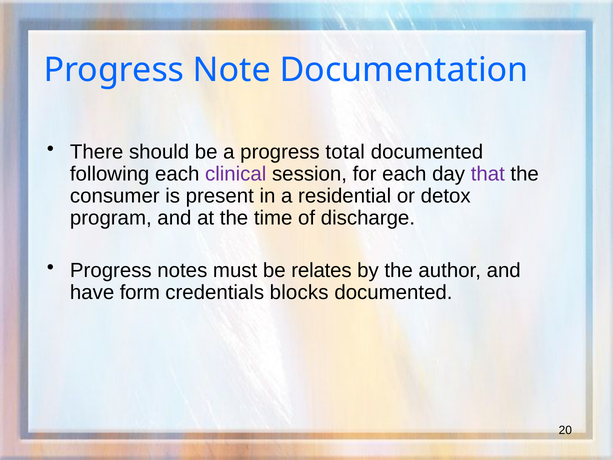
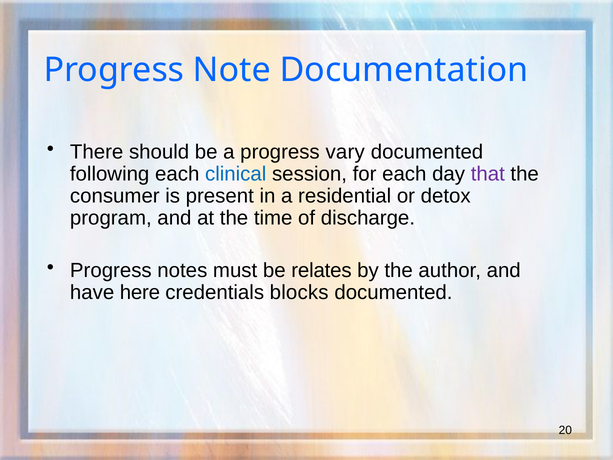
total: total -> vary (345, 152)
clinical colour: purple -> blue (236, 174)
form: form -> here (140, 292)
